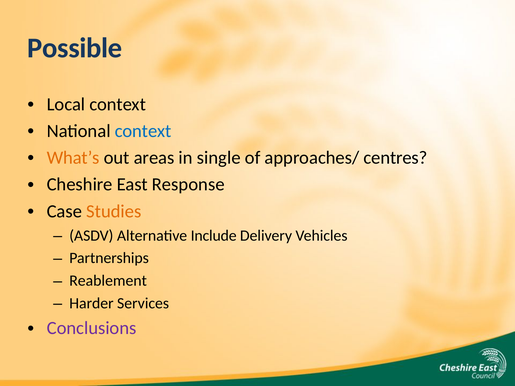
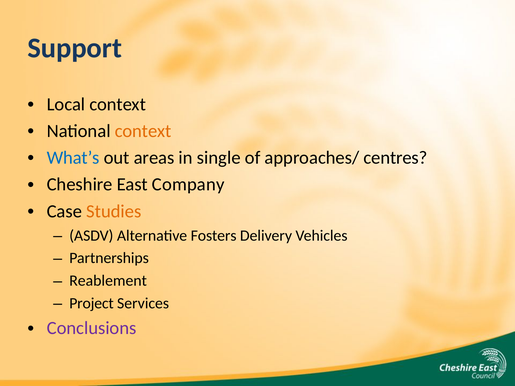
Possible: Possible -> Support (75, 48)
context colour: blue -> orange (143, 131)
What’s colour: orange -> blue (73, 158)
Response: Response -> Company (188, 185)
Include: Include -> Fosters (214, 236)
Harder: Harder -> Project (92, 303)
